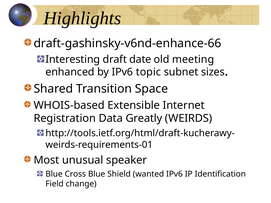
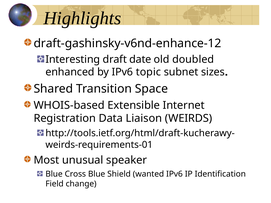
draft-gashinsky-v6nd-enhance-66: draft-gashinsky-v6nd-enhance-66 -> draft-gashinsky-v6nd-enhance-12 (128, 43)
meeting: meeting -> doubled (193, 59)
Greatly: Greatly -> Liaison (144, 119)
